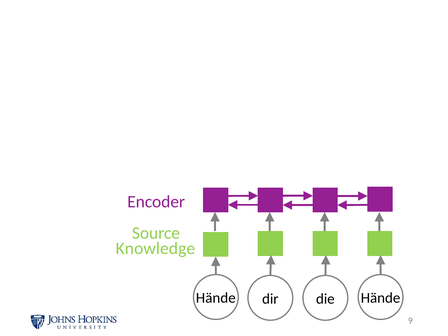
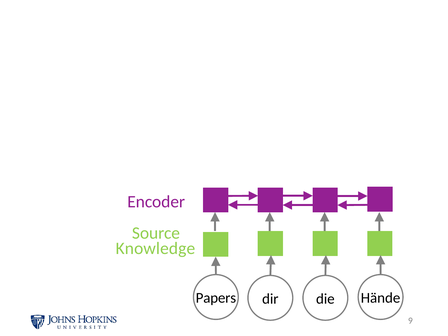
Hände: Hände -> Papers (216, 298)
